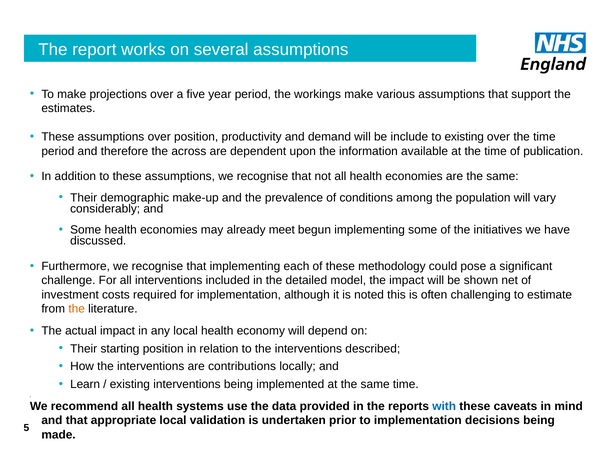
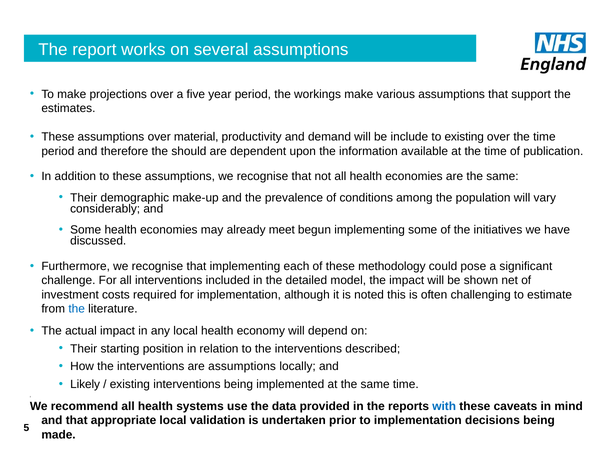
over position: position -> material (196, 137)
across: across -> should (189, 151)
the colour: orange -> blue (77, 309)
are contributions: contributions -> assumptions (242, 366)
Learn: Learn -> Likely (85, 384)
